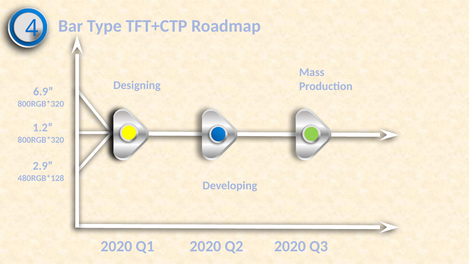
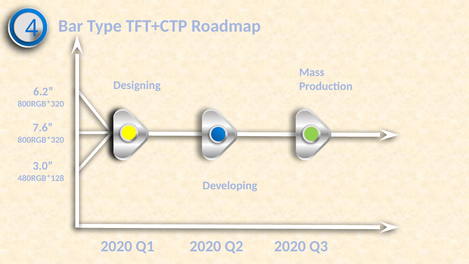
6.9: 6.9 -> 6.2 (43, 92)
1.2: 1.2 -> 7.6 (43, 128)
2.9: 2.9 -> 3.0 (43, 166)
